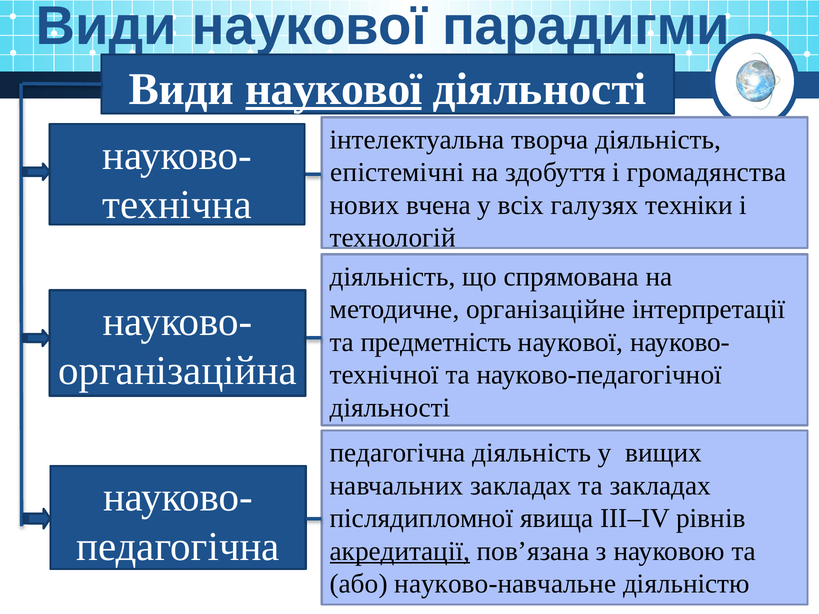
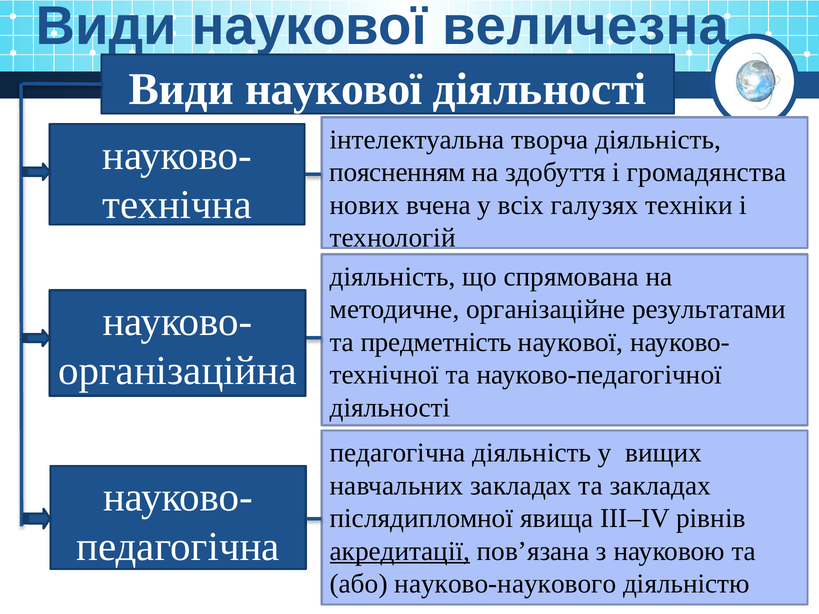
парадигми: парадигми -> величезна (586, 26)
наукової underline: present -> none (334, 89)
епістемічні: епістемічні -> поясненням (398, 172)
інтерпретації: інтерпретації -> результатами (709, 310)
науково-навчальне: науково-навчальне -> науково-наукового (505, 584)
